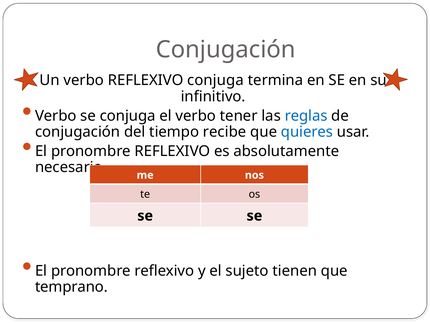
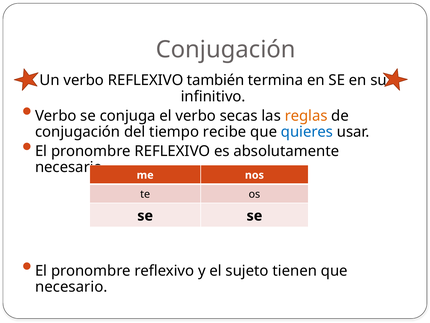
REFLEXIVO conjuga: conjuga -> también (216, 80)
tener: tener -> secas (239, 116)
reglas colour: blue -> orange (306, 116)
temprano: temprano -> necesario (71, 286)
